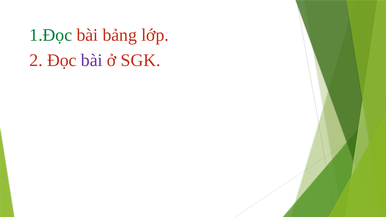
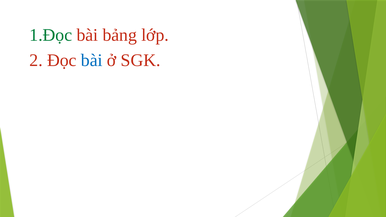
bài colour: purple -> blue (92, 60)
